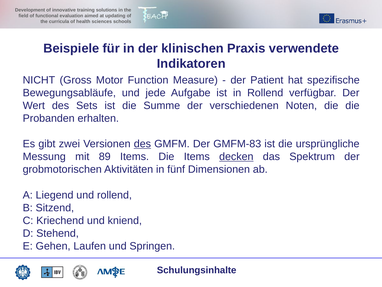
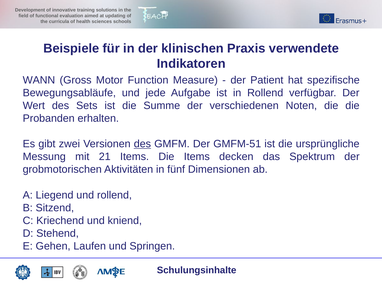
NICHT: NICHT -> WANN (39, 80)
GMFM-83: GMFM-83 -> GMFM-51 (237, 144)
89: 89 -> 21 (105, 156)
decken underline: present -> none (236, 156)
